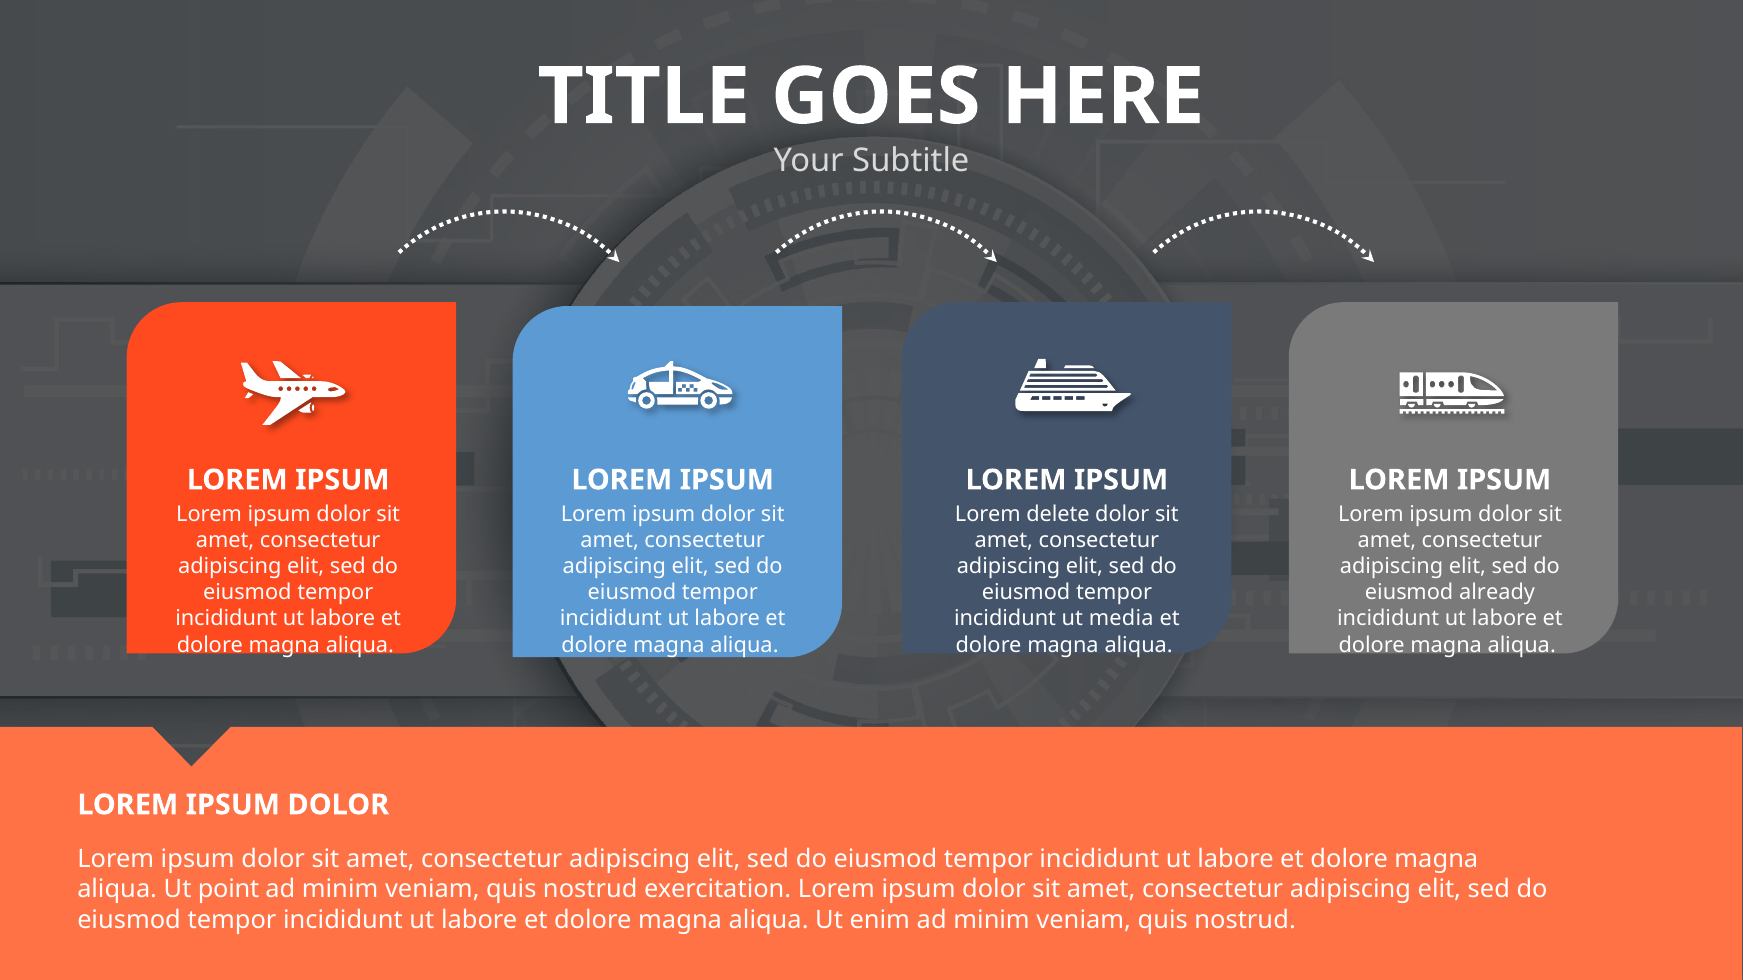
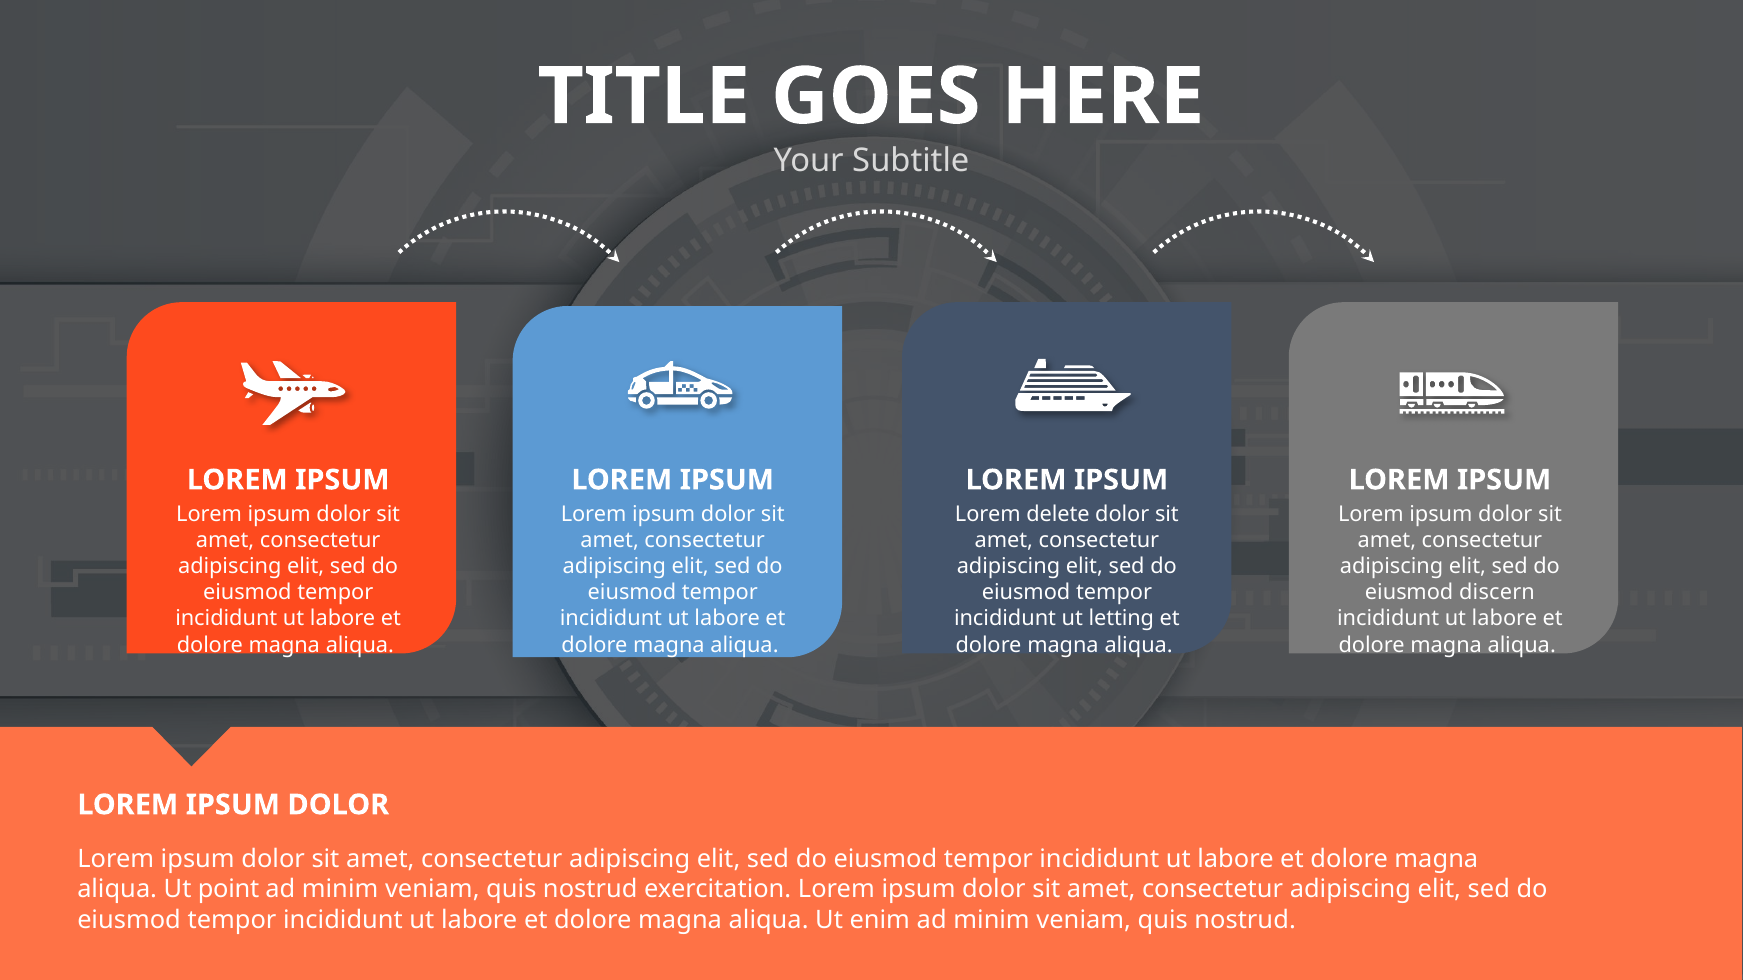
already: already -> discern (1497, 593)
media: media -> letting (1121, 619)
